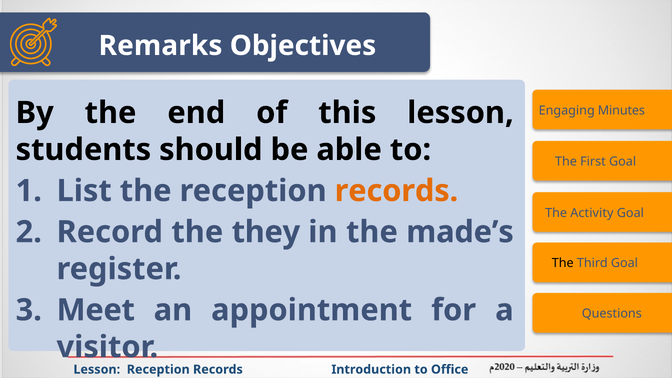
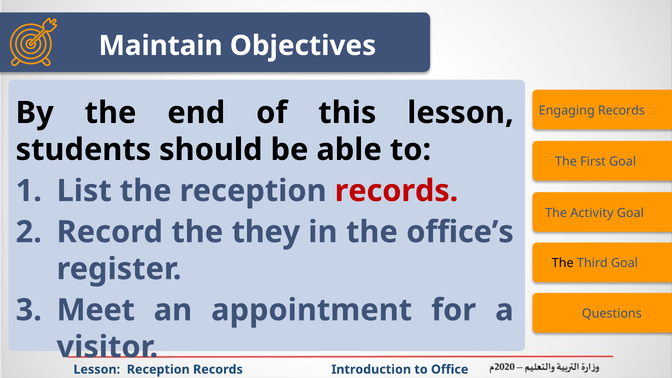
Remarks: Remarks -> Maintain (161, 46)
Engaging Minutes: Minutes -> Records (621, 110)
records colour: orange -> red (396, 191)
made’s: made’s -> office’s (460, 232)
